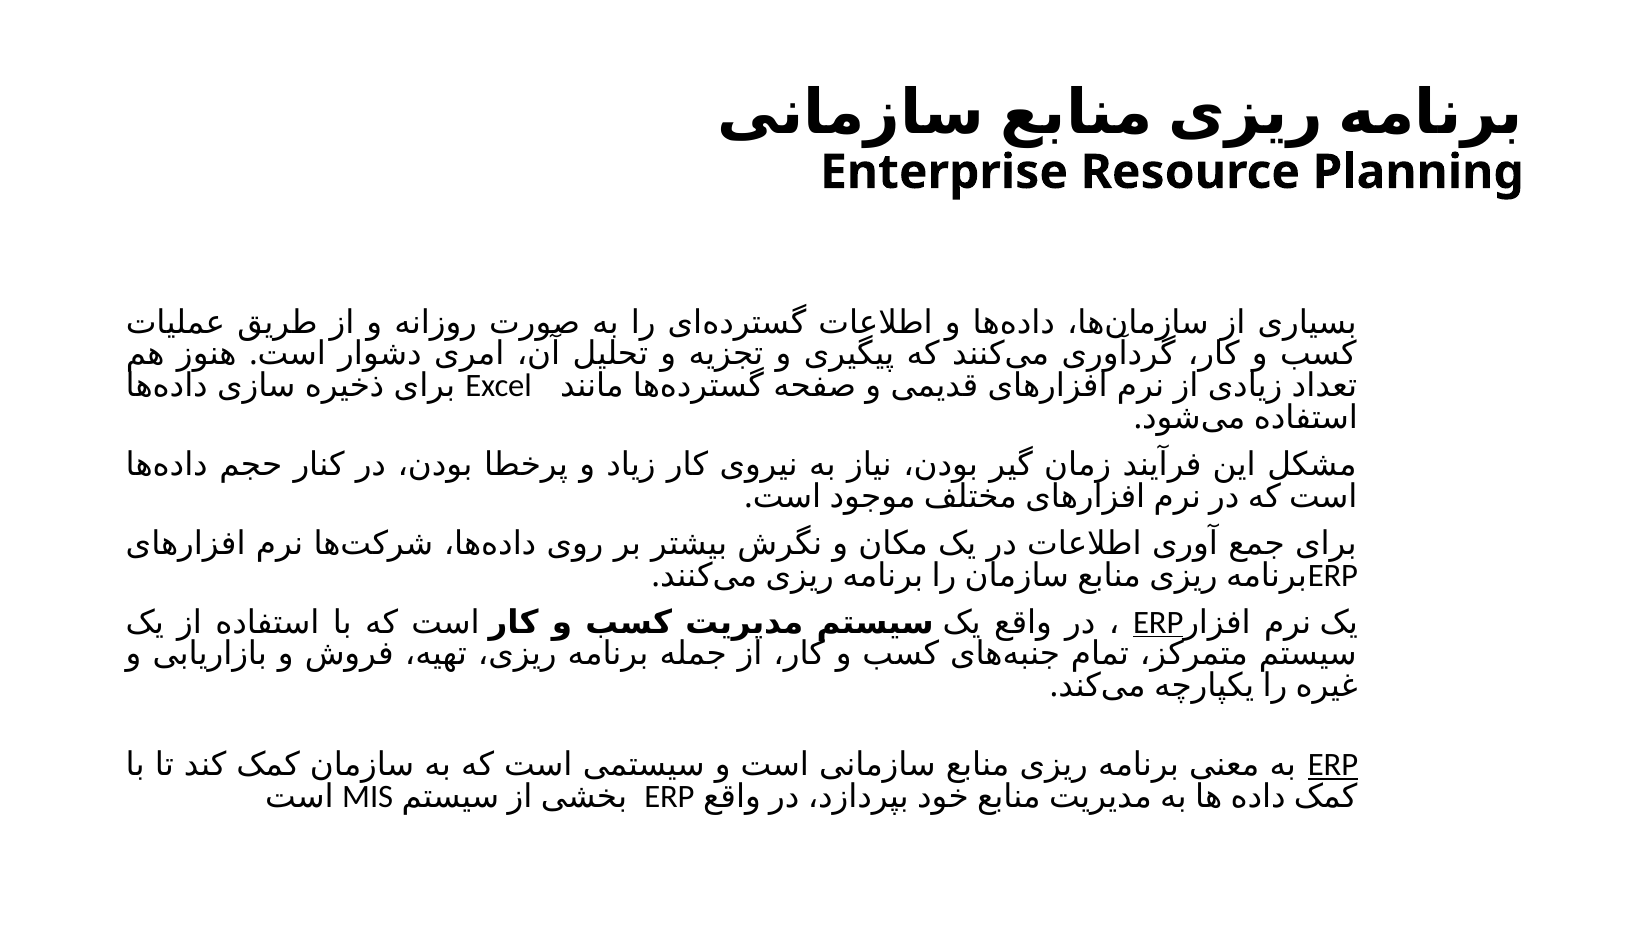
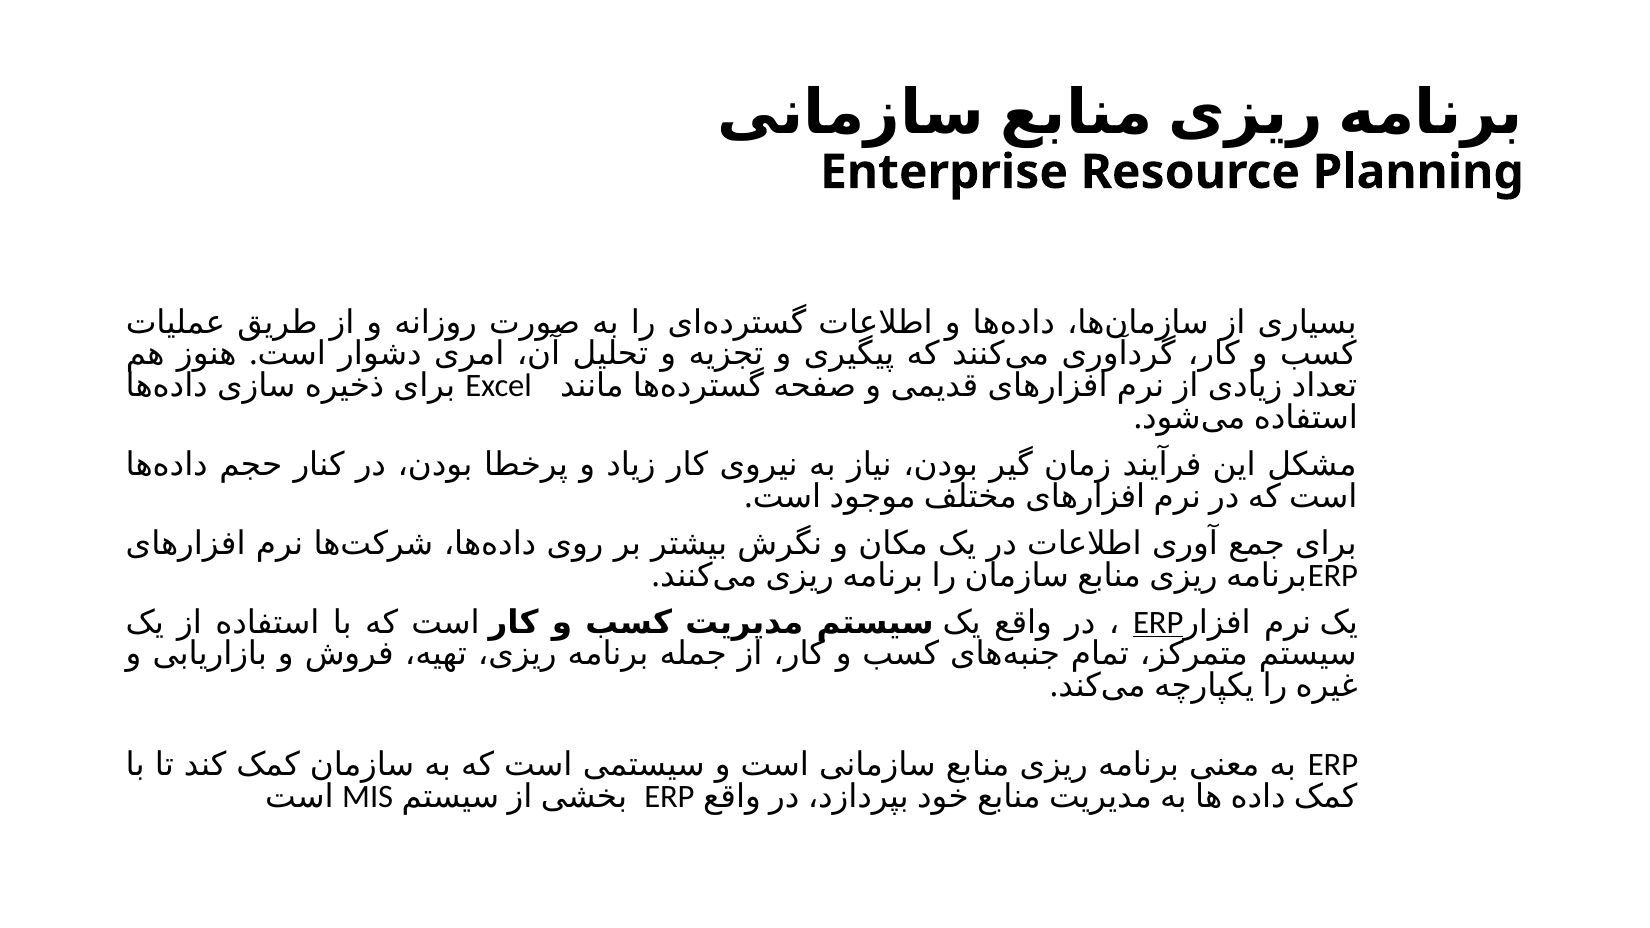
ERP underline: present -> none (1333, 765)
